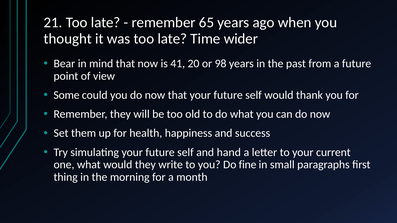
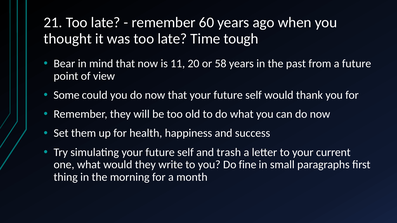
65: 65 -> 60 (207, 23)
wider: wider -> tough (241, 39)
41: 41 -> 11 (178, 64)
98: 98 -> 58 (221, 64)
hand: hand -> trash (229, 152)
